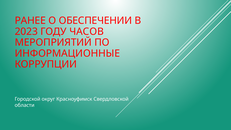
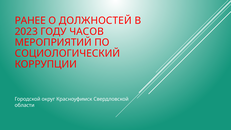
ОБЕСПЕЧЕНИИ: ОБЕСПЕЧЕНИИ -> ДОЛЖНОСТЕЙ (95, 21)
ИНФОРМАЦИОННЫЕ: ИНФОРМАЦИОННЫЕ -> СОЦИОЛОГИЧЕСКИЙ (67, 53)
